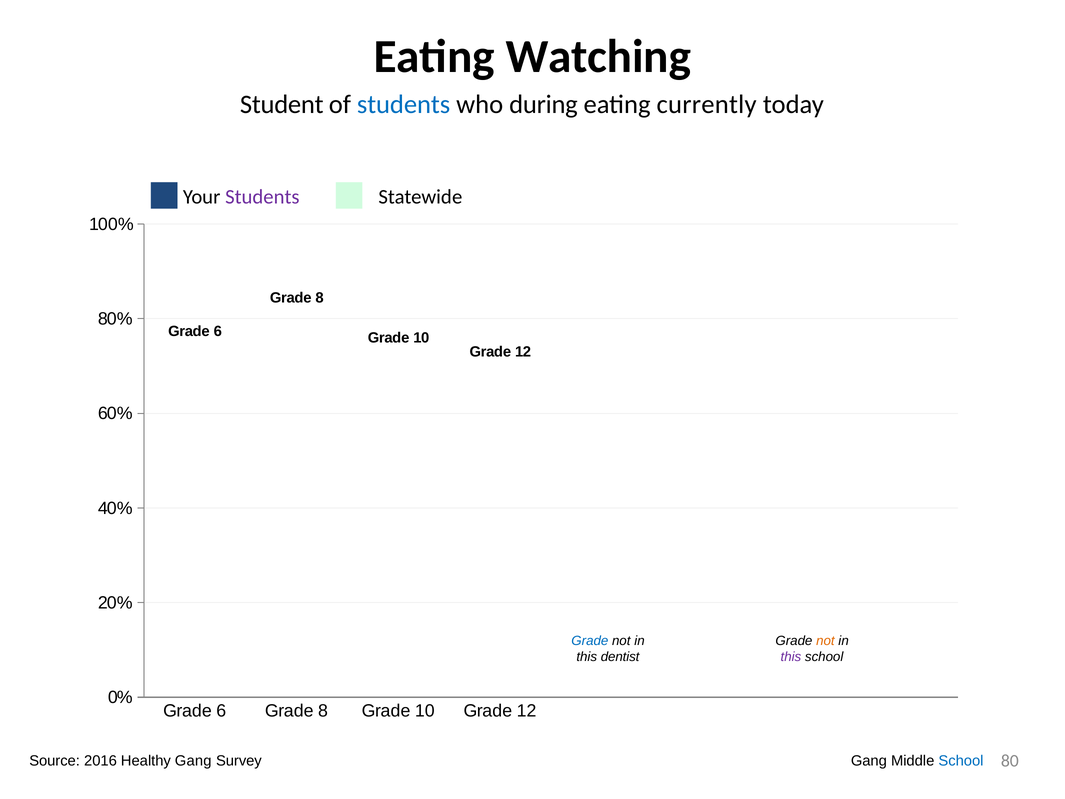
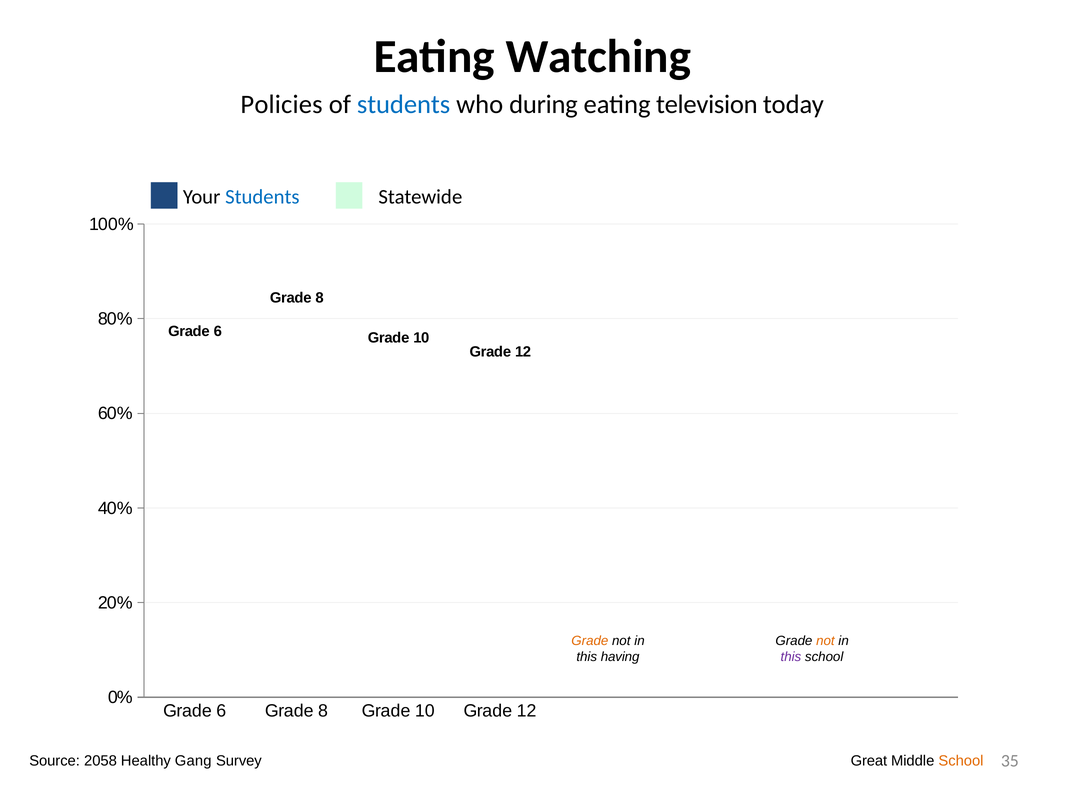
Student: Student -> Policies (282, 104)
currently: currently -> television (707, 104)
Students colour: purple -> blue (262, 197)
Grade colour: blue -> orange (590, 641)
dentist: dentist -> having (620, 657)
2016: 2016 -> 2058 (100, 761)
Gang: Gang -> Great (869, 761)
School colour: blue -> orange (961, 761)
80: 80 -> 35 (1010, 761)
